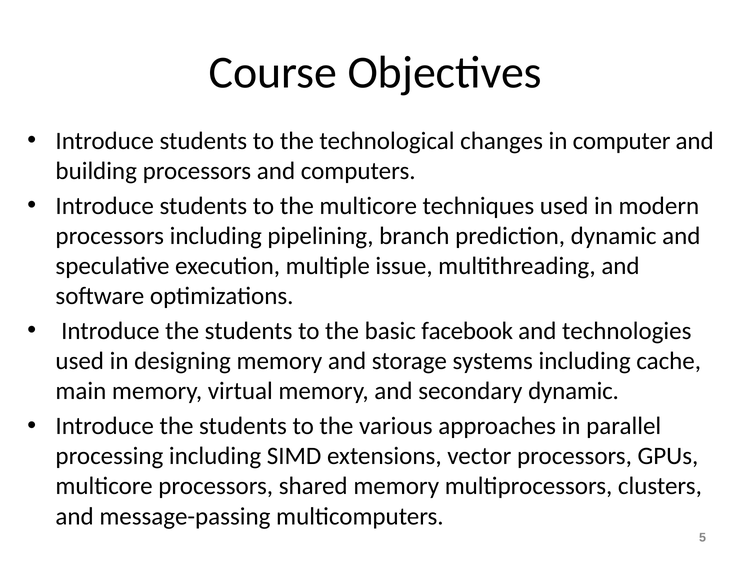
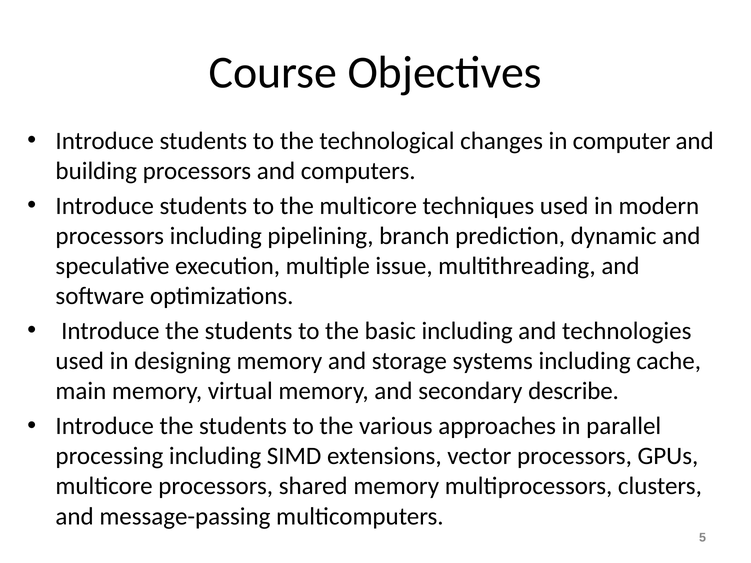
basic facebook: facebook -> including (467, 331)
secondary dynamic: dynamic -> describe (574, 391)
